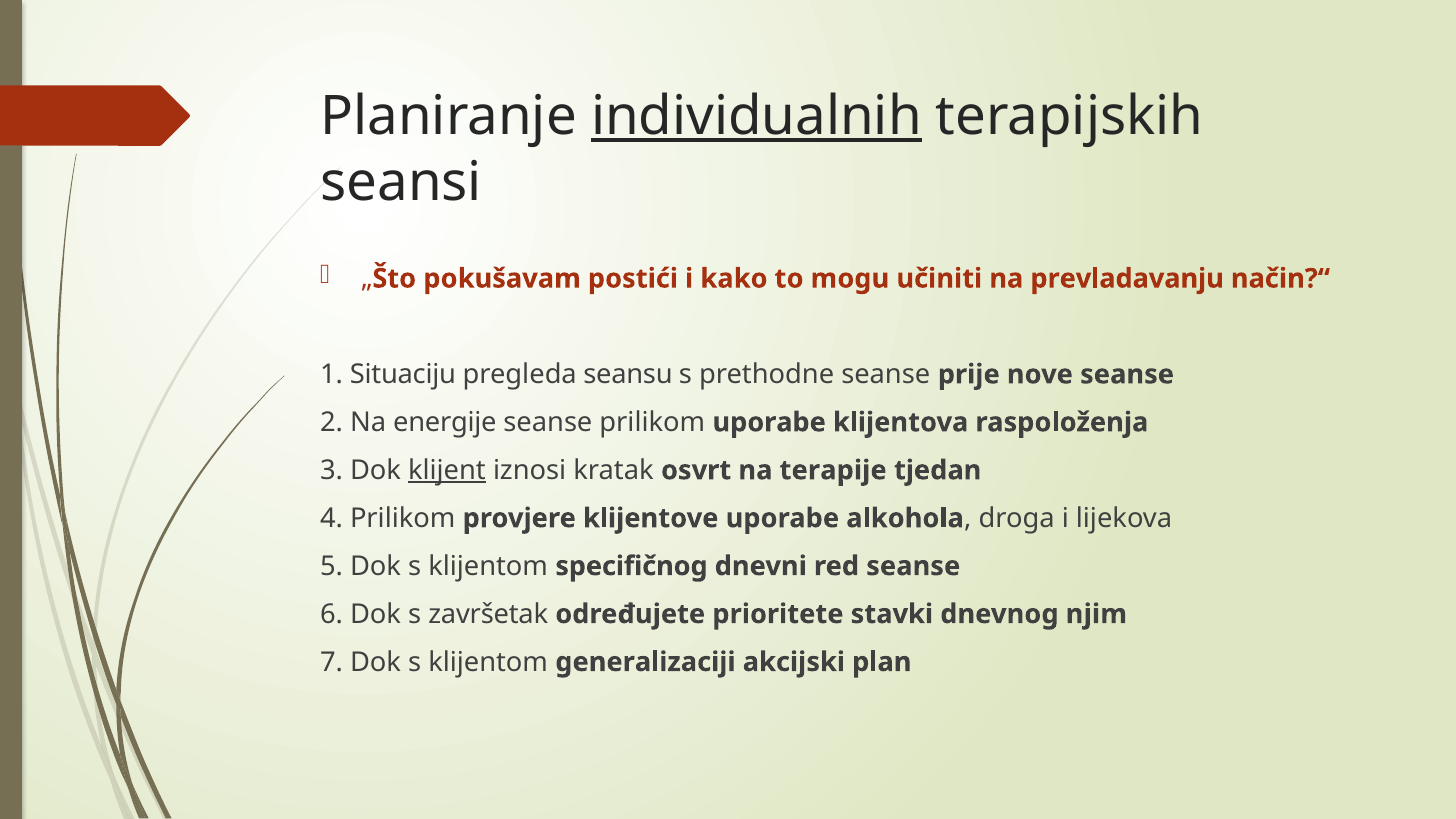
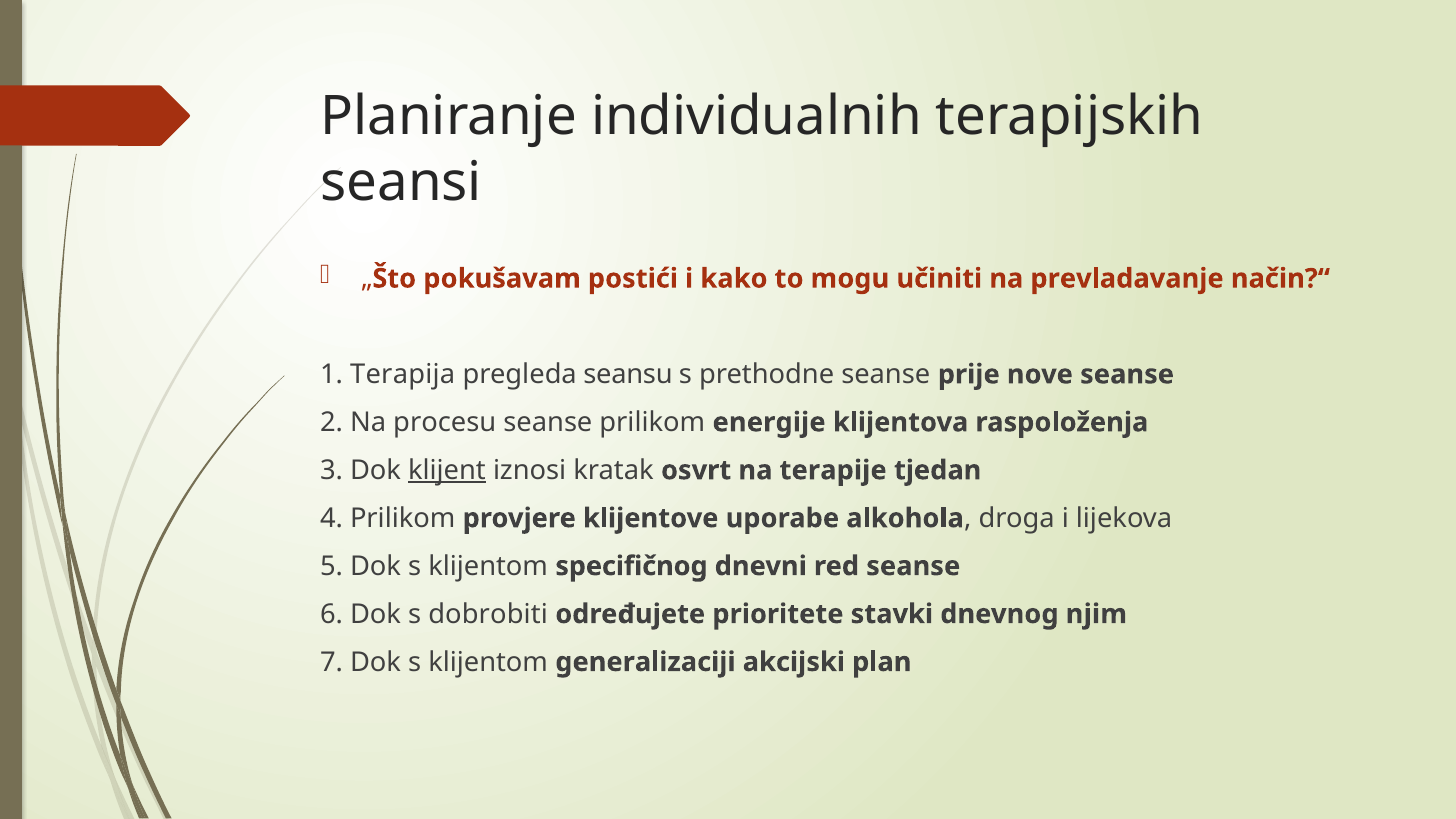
individualnih underline: present -> none (756, 117)
prevladavanju: prevladavanju -> prevladavanje (1127, 279)
Situaciju: Situaciju -> Terapija (403, 374)
energije: energije -> procesu (445, 422)
prilikom uporabe: uporabe -> energije (769, 422)
završetak: završetak -> dobrobiti (488, 614)
